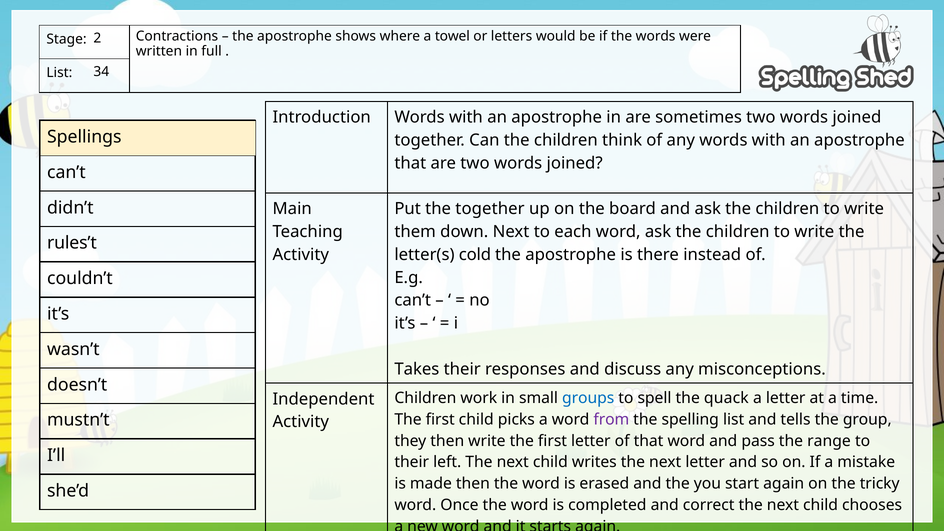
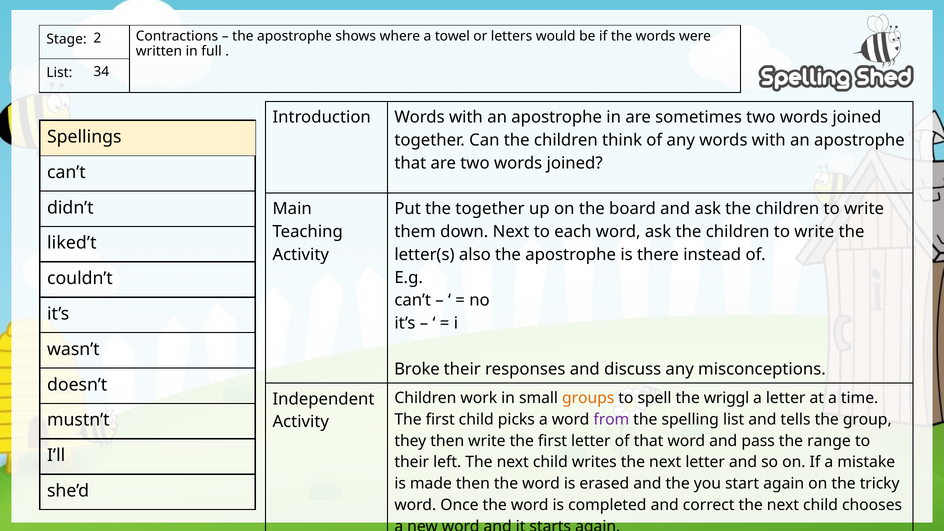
rules’t: rules’t -> liked’t (72, 243)
cold: cold -> also (475, 255)
Takes: Takes -> Broke (417, 369)
groups colour: blue -> orange (588, 398)
quack: quack -> wriggl (727, 398)
